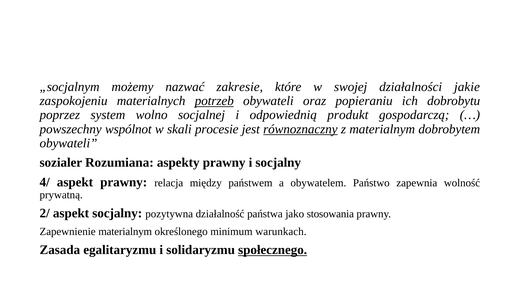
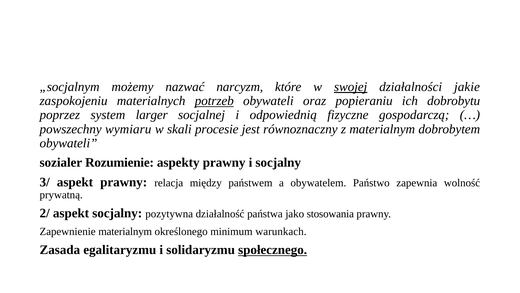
zakresie: zakresie -> narcyzm (240, 87)
swojej underline: none -> present (351, 87)
wolno: wolno -> larger (152, 115)
produkt: produkt -> fizyczne (348, 115)
wspólnot: wspólnot -> wymiaru (128, 129)
równoznaczny underline: present -> none (300, 129)
Rozumiana: Rozumiana -> Rozumienie (120, 162)
4/: 4/ -> 3/ (45, 182)
